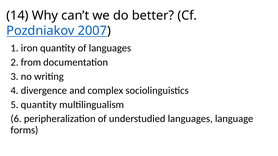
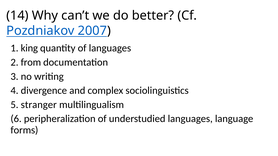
iron: iron -> king (29, 48)
5 quantity: quantity -> stranger (39, 105)
